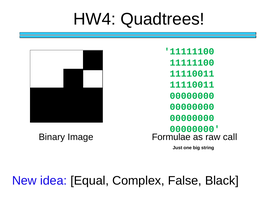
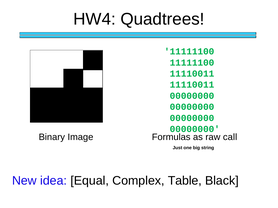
Formulae: Formulae -> Formulas (171, 137)
False: False -> Table (185, 181)
